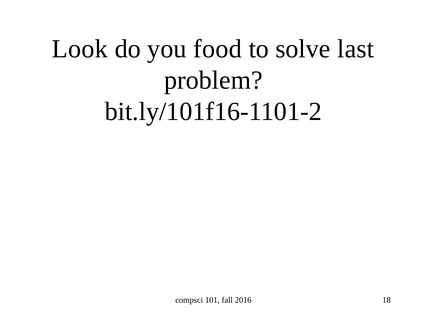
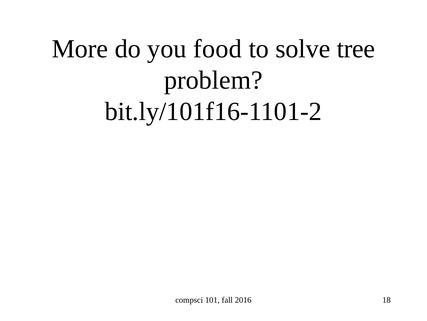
Look: Look -> More (80, 49)
last: last -> tree (356, 49)
